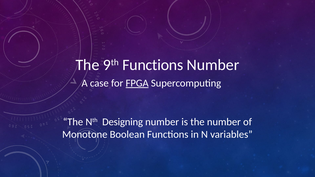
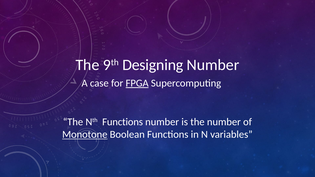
9th Functions: Functions -> Designing (153, 65)
Nth Designing: Designing -> Functions (123, 122)
Monotone underline: none -> present (85, 135)
